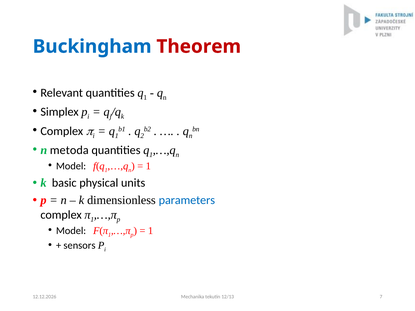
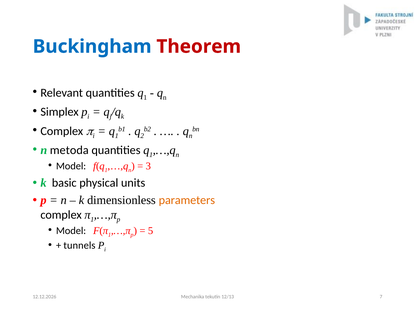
1: 1 -> 3 (148, 166)
parameters colour: blue -> orange (187, 200)
1: 1 -> 5 (151, 231)
sensors: sensors -> tunnels (79, 246)
